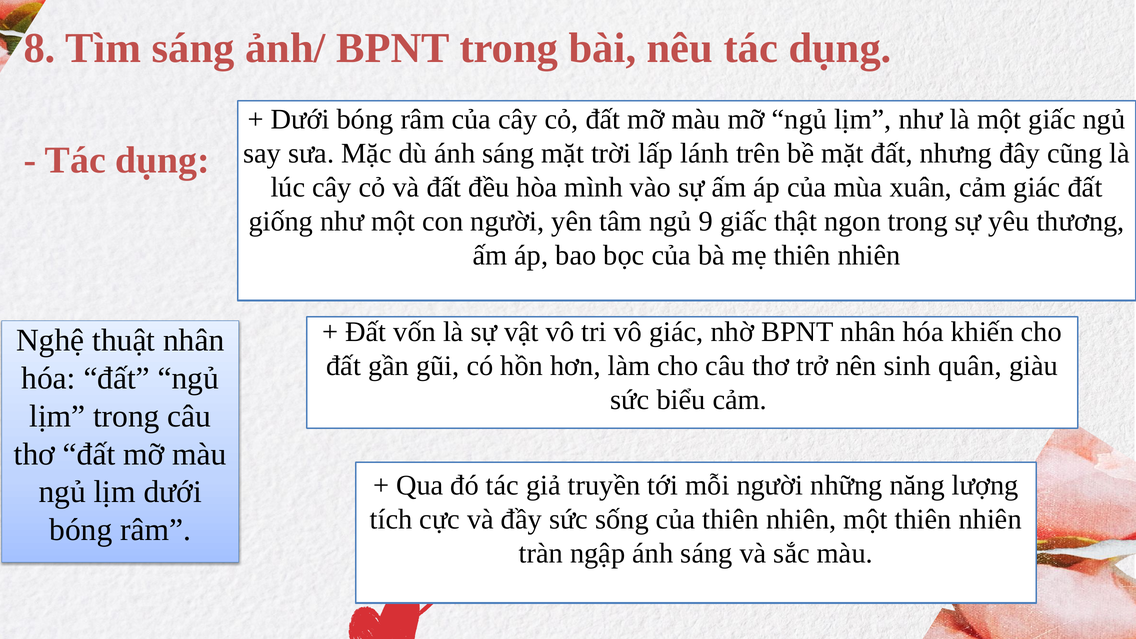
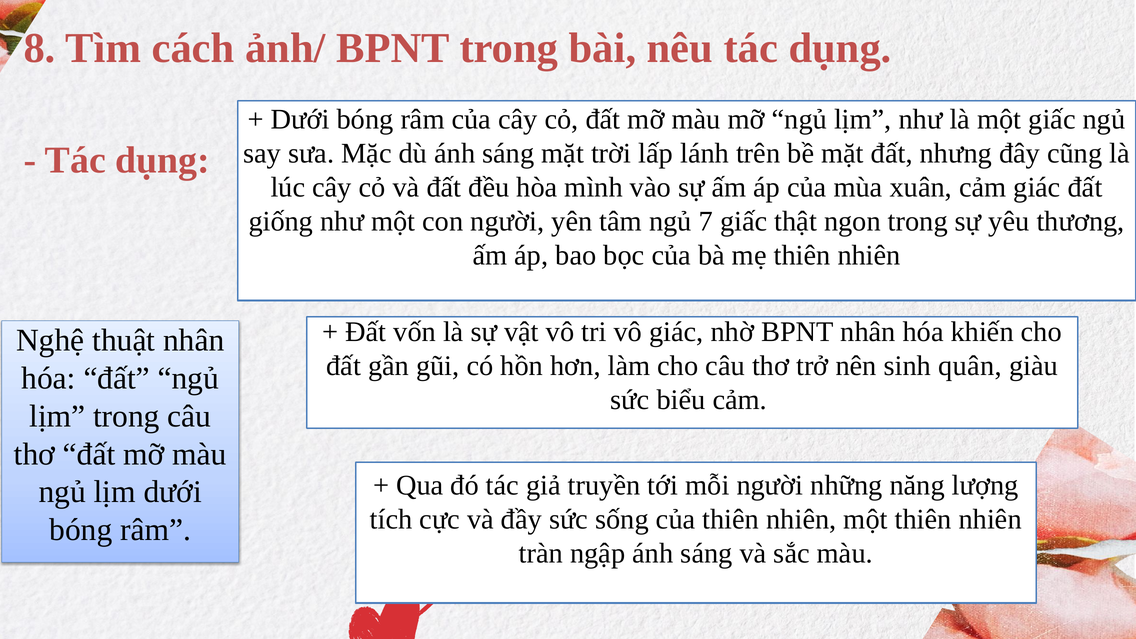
Tìm sáng: sáng -> cách (193, 48)
9: 9 -> 7 (706, 221)
